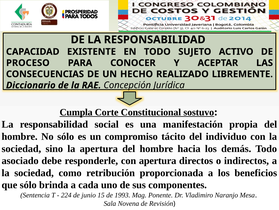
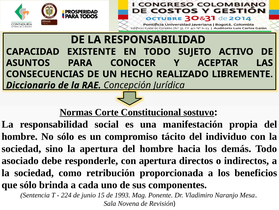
PROCESO: PROCESO -> ASUNTOS (28, 63)
Cumpla: Cumpla -> Normas (76, 112)
